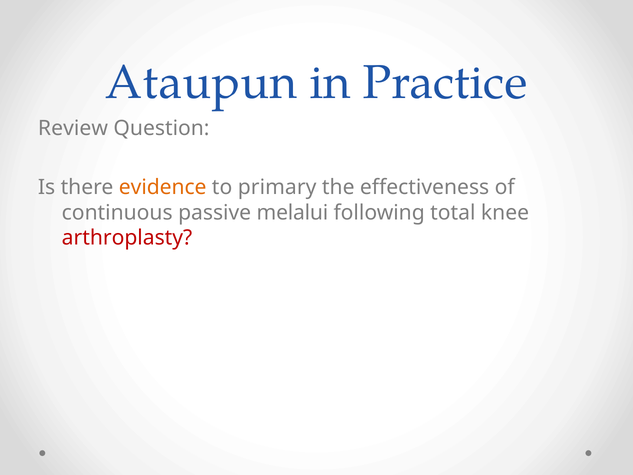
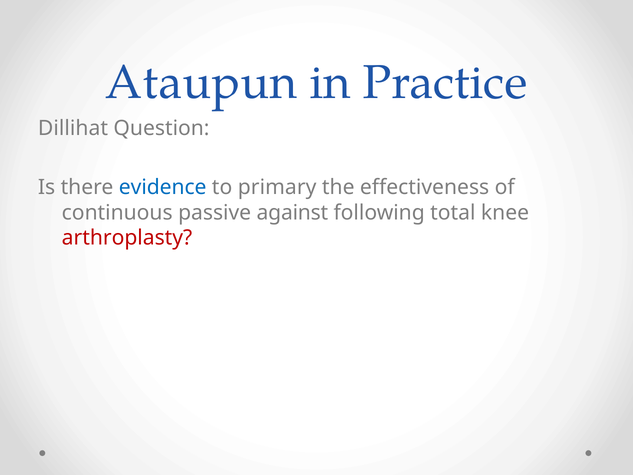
Review: Review -> Dillihat (73, 128)
evidence colour: orange -> blue (163, 187)
melalui: melalui -> against (292, 212)
